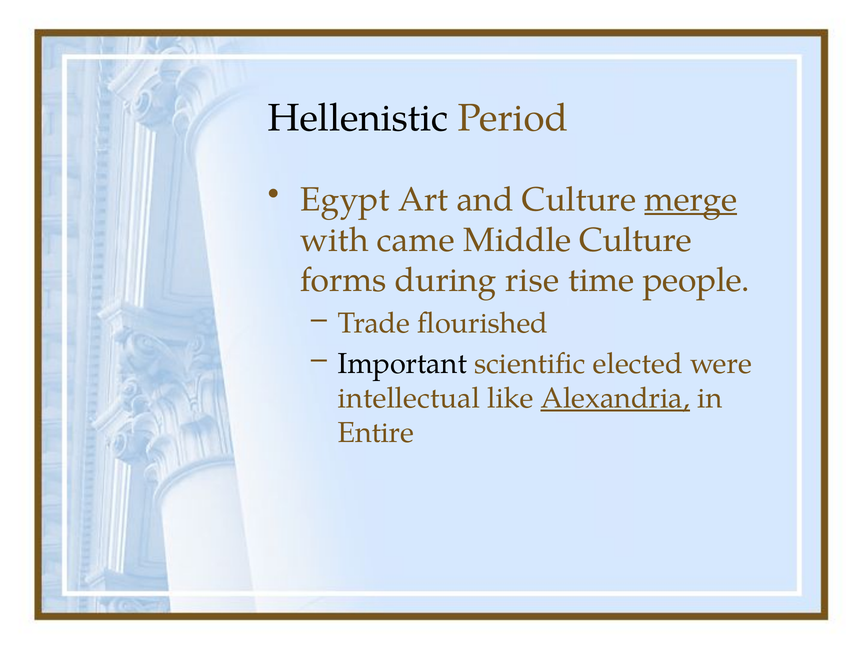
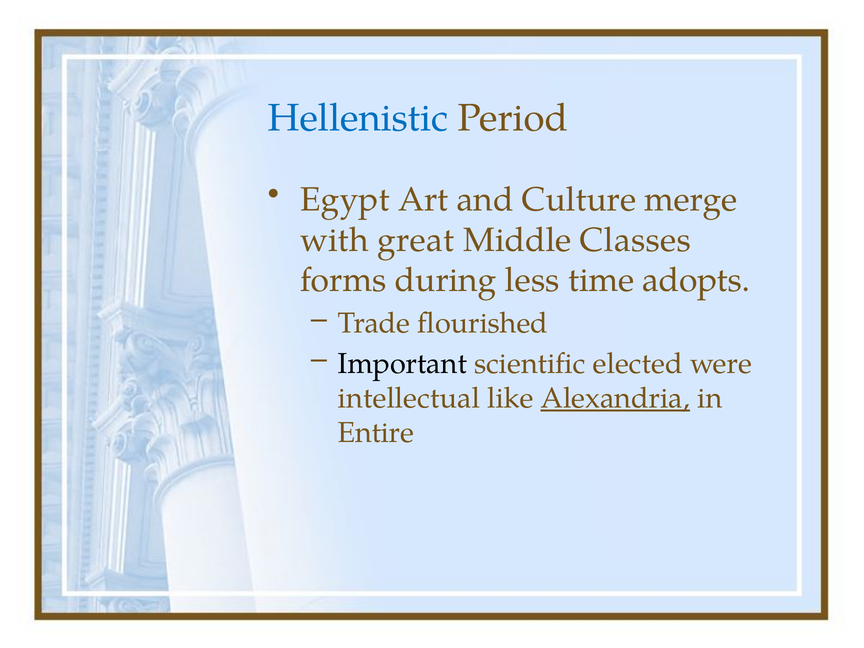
Hellenistic colour: black -> blue (358, 118)
merge underline: present -> none (691, 200)
came: came -> great (416, 240)
Middle Culture: Culture -> Classes (635, 240)
rise: rise -> less (532, 280)
people: people -> adopts (696, 280)
